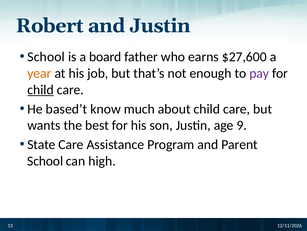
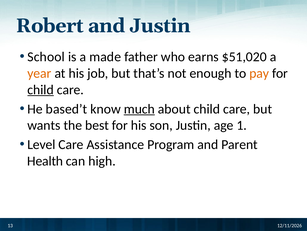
board: board -> made (105, 57)
$27,600: $27,600 -> $51,020 (244, 57)
pay colour: purple -> orange (259, 73)
much underline: none -> present (139, 109)
9: 9 -> 1 (242, 125)
State: State -> Level (41, 144)
School: School -> Health (45, 161)
